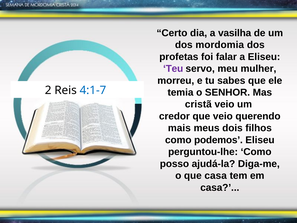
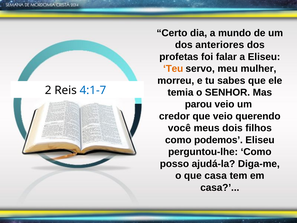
vasilha: vasilha -> mundo (235, 33)
mordomia: mordomia -> anteriores (220, 45)
Teu colour: purple -> orange (173, 69)
cristã: cristã -> parou (198, 104)
mais: mais -> você (179, 128)
